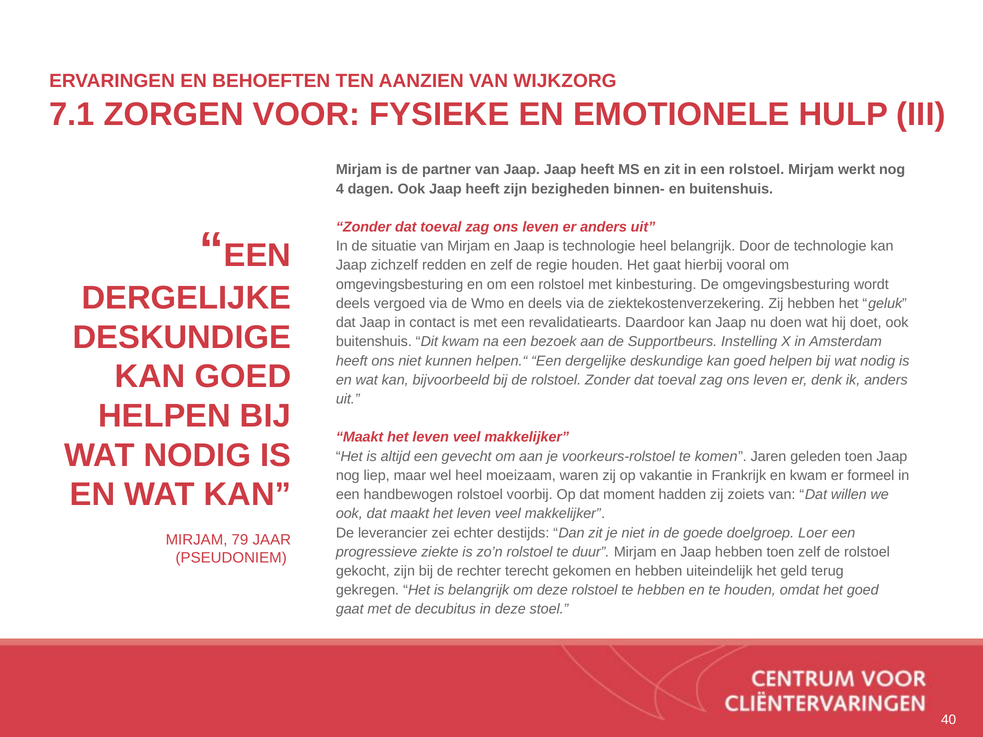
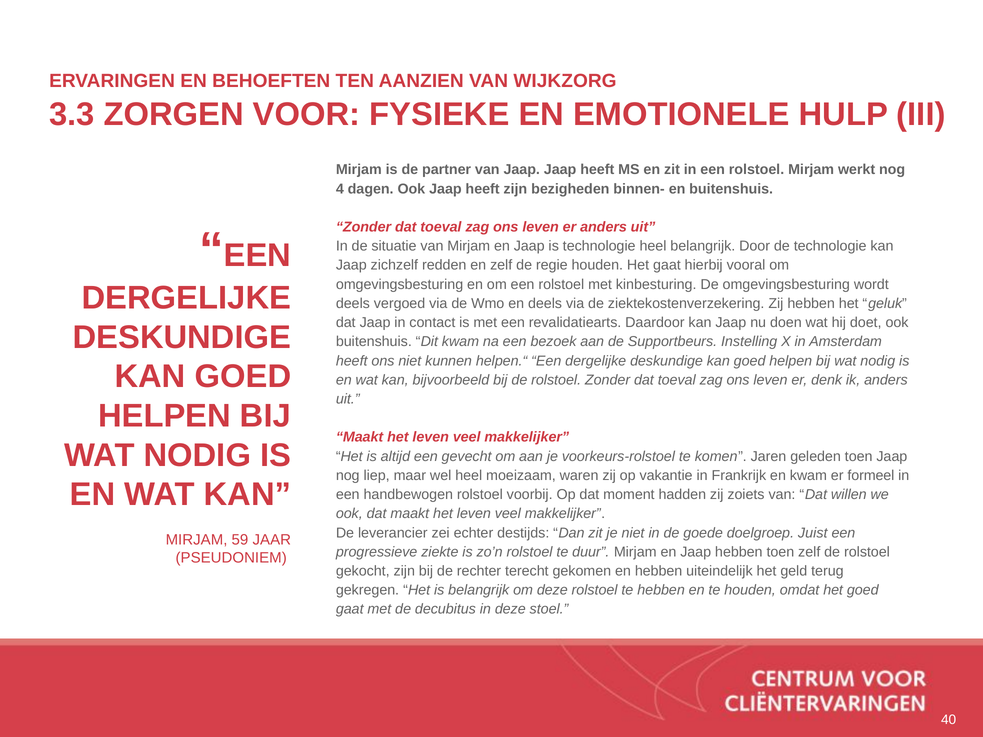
7.1: 7.1 -> 3.3 (72, 115)
Loer: Loer -> Juist (813, 533)
79: 79 -> 59 (240, 540)
